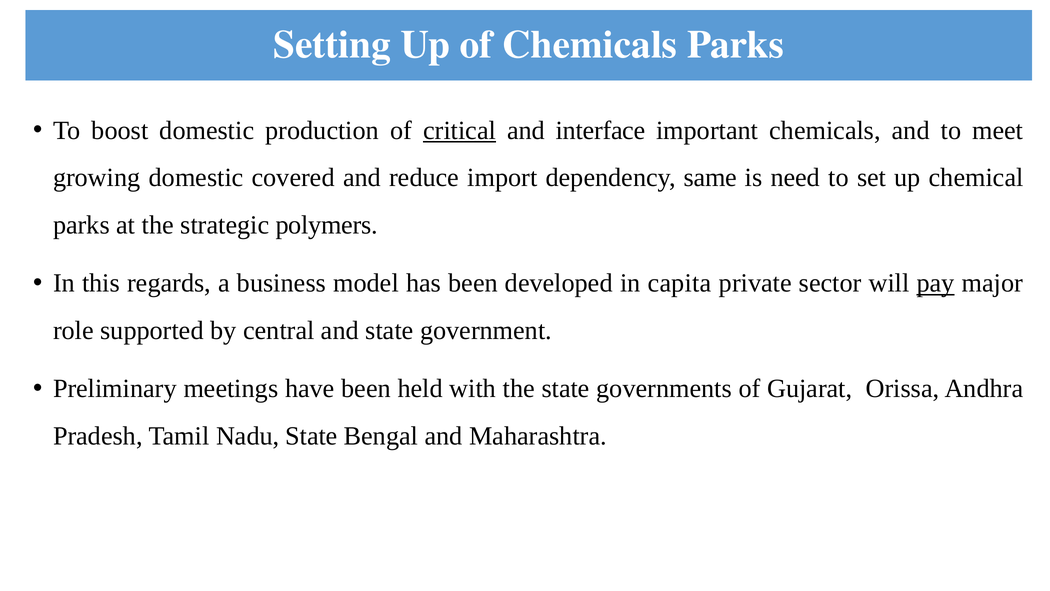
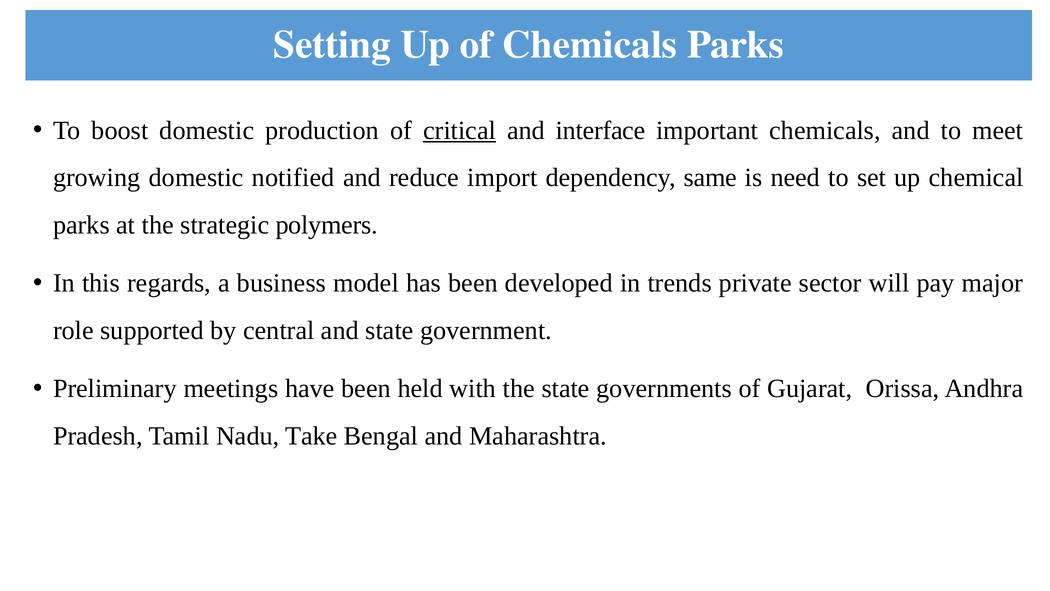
covered: covered -> notified (293, 178)
capita: capita -> trends (680, 283)
pay underline: present -> none (936, 283)
Nadu State: State -> Take (311, 436)
